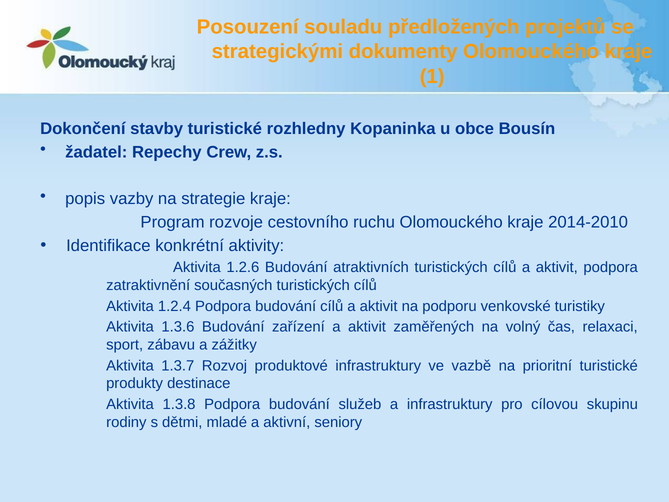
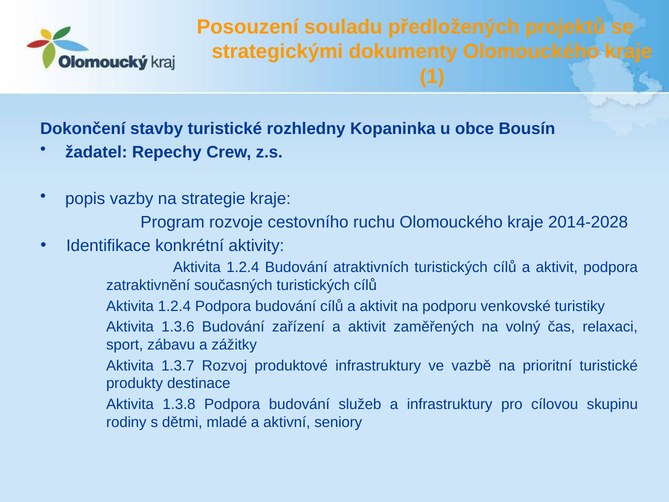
2014-2010: 2014-2010 -> 2014-2028 (588, 222)
1.2.6: 1.2.6 -> 1.2.4 (243, 267)
